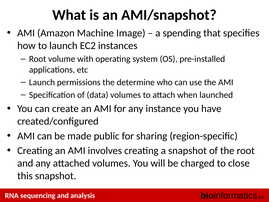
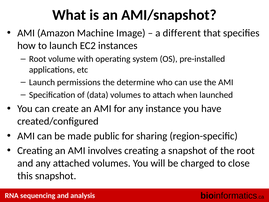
spending: spending -> different (182, 33)
